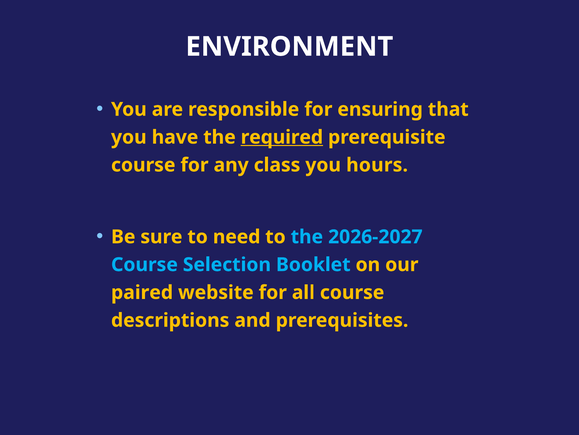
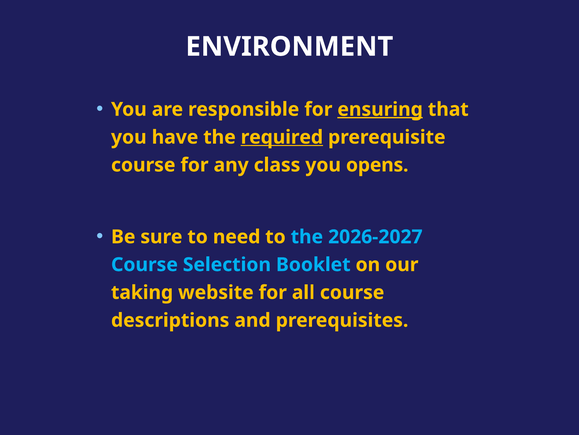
ensuring underline: none -> present (380, 109)
hours: hours -> opens (377, 165)
paired: paired -> taking (142, 292)
